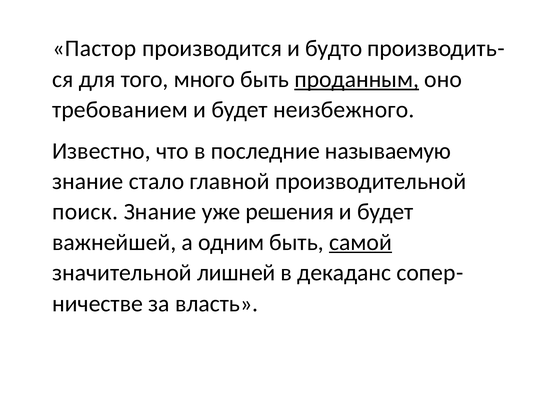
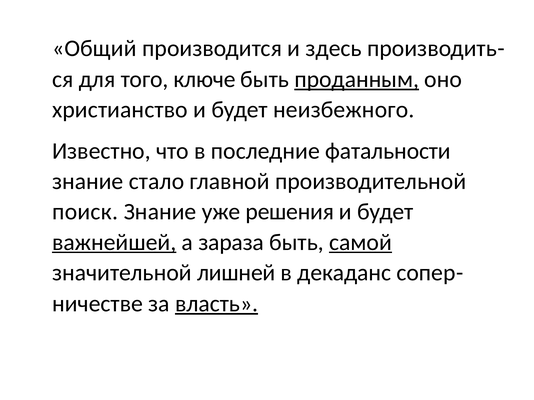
Пастор: Пастор -> Общий (94, 48)
будто: будто -> здесь (334, 48)
много: много -> ключе (204, 79)
требованием: требованием -> христианство (120, 110)
называемую: называемую -> фатальности (388, 151)
важнейшей underline: none -> present (114, 243)
одним: одним -> зараза (231, 243)
власть underline: none -> present (217, 304)
